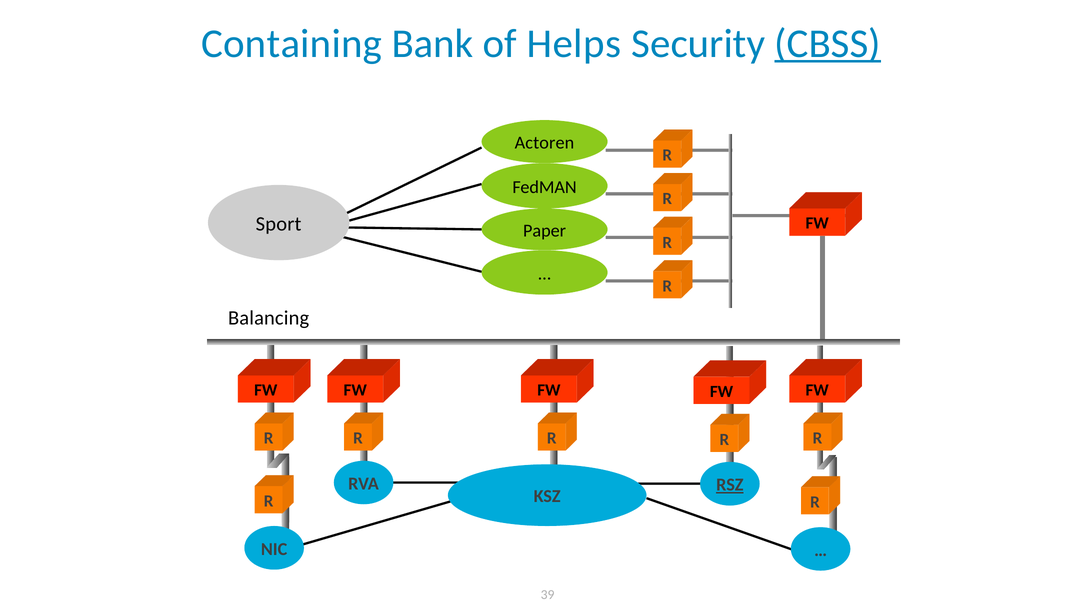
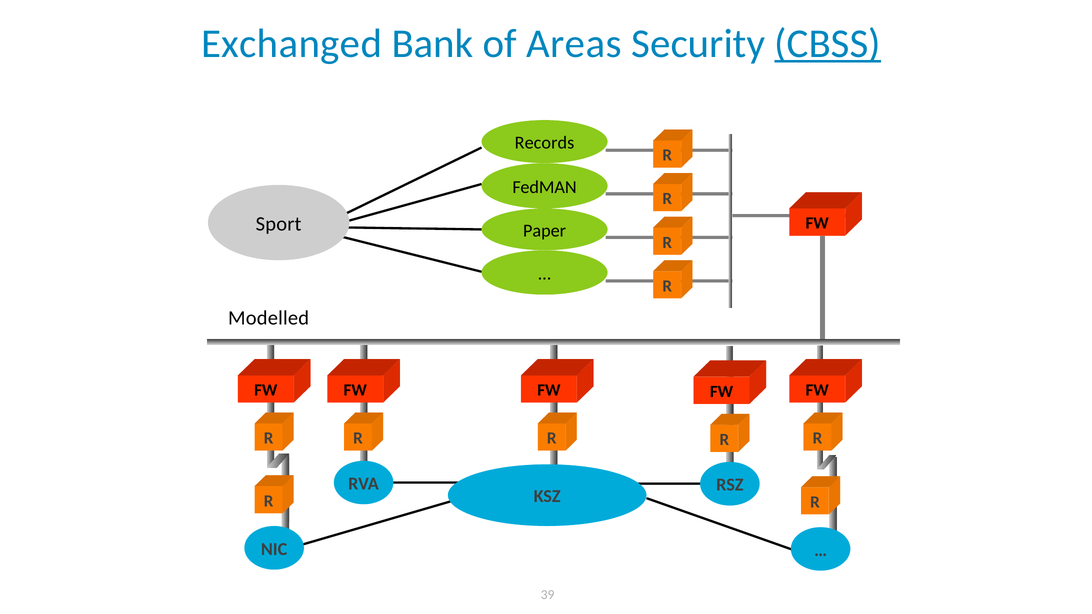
Containing: Containing -> Exchanged (292, 44)
Helps: Helps -> Areas (574, 44)
Actoren: Actoren -> Records (544, 143)
Balancing: Balancing -> Modelled (269, 318)
RSZ underline: present -> none (730, 485)
